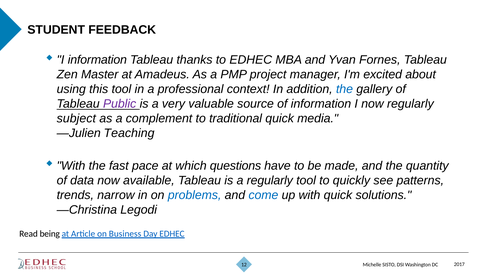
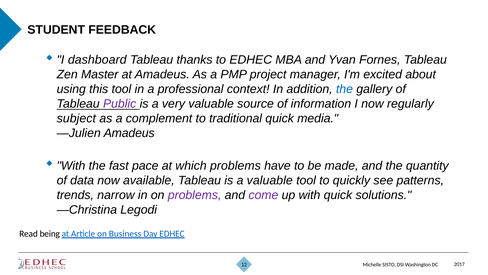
information: information -> dashboard (97, 60)
—Julien Teaching: Teaching -> Amadeus (129, 133)
which questions: questions -> problems (235, 165)
a regularly: regularly -> valuable (270, 180)
problems colour: blue -> purple (195, 195)
come colour: blue -> purple (263, 195)
